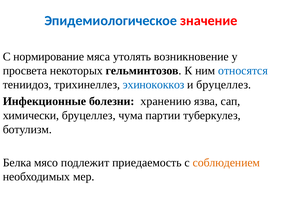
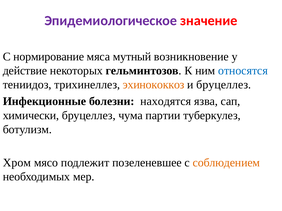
Эпидемиологическое colour: blue -> purple (111, 21)
утолять: утолять -> мутный (132, 57)
просвета: просвета -> действие (25, 71)
эхинококкоз colour: blue -> orange (154, 85)
хранению: хранению -> находятся (166, 102)
Белка: Белка -> Хром (17, 163)
приедаемость: приедаемость -> позеленевшее (147, 163)
